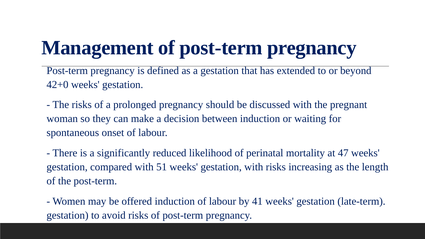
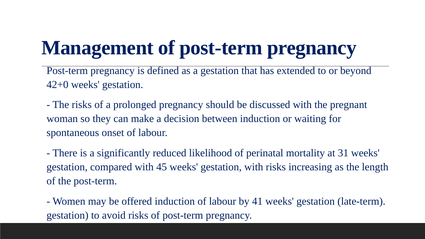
47: 47 -> 31 (343, 153)
51: 51 -> 45 (162, 167)
